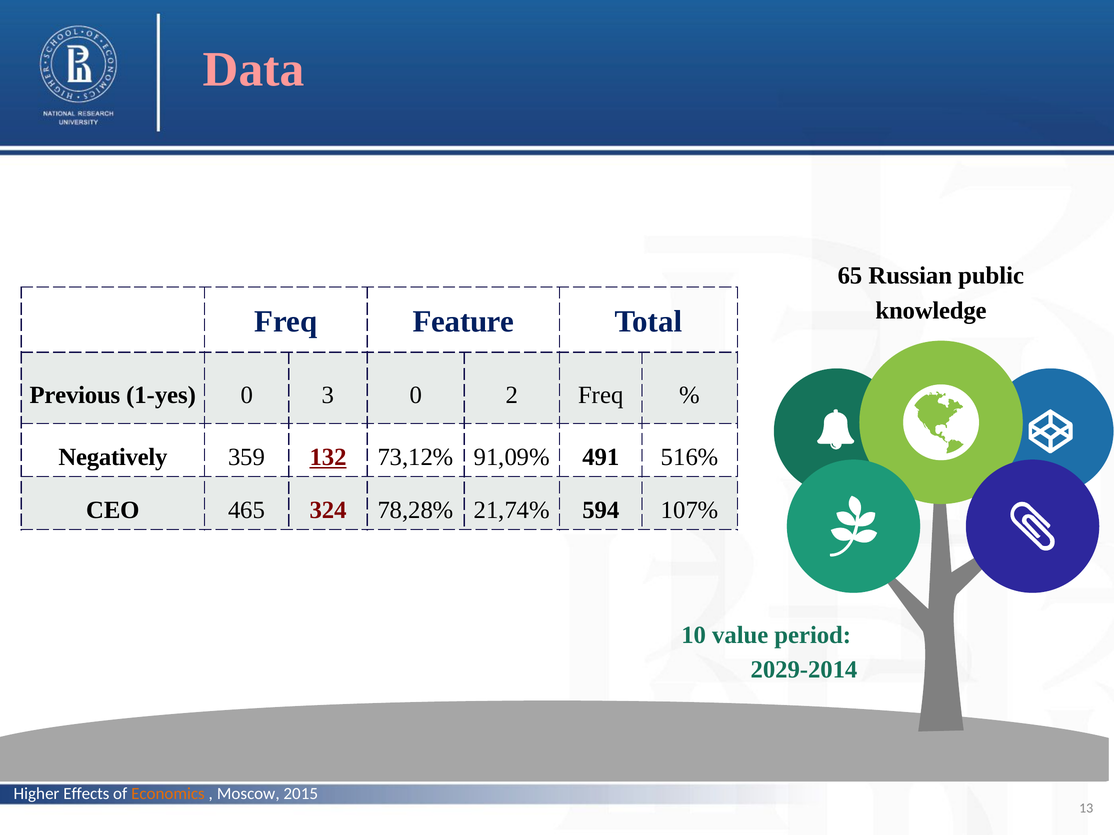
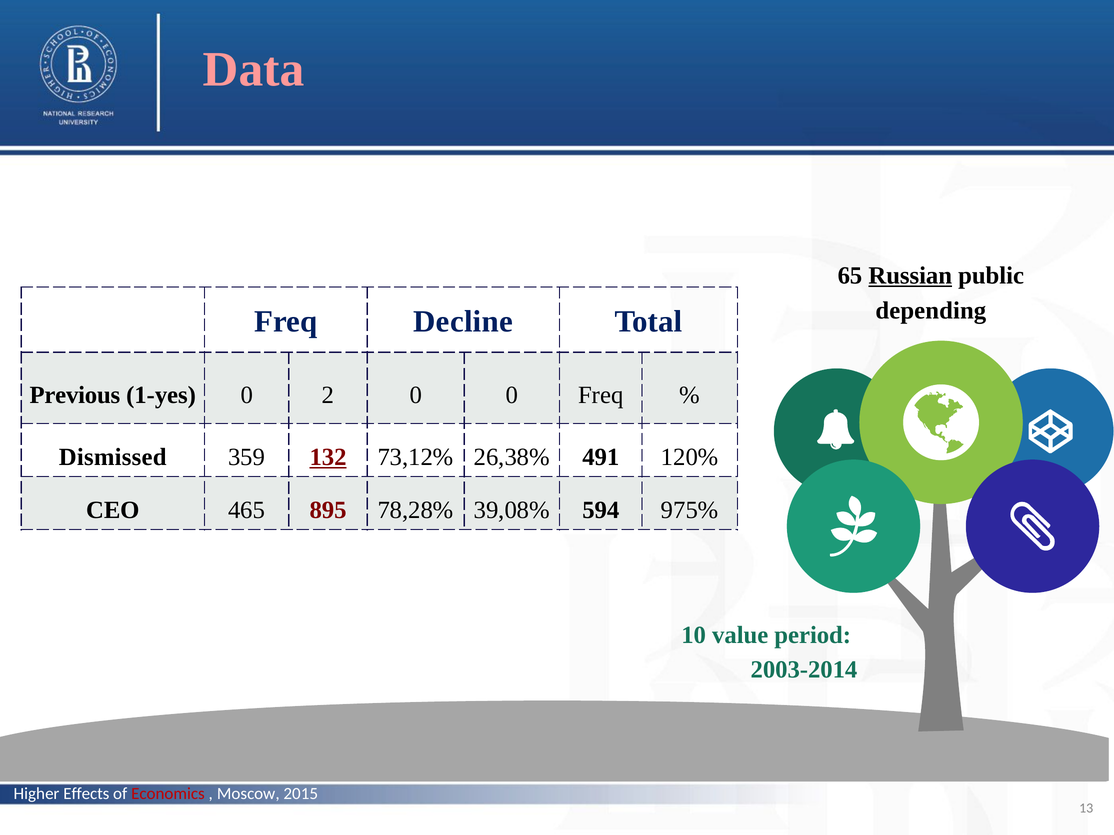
Russian underline: none -> present (910, 276)
knowledge: knowledge -> depending (931, 311)
Feature: Feature -> Decline (463, 322)
3: 3 -> 2 (328, 395)
0 2: 2 -> 0 (512, 395)
Negatively: Negatively -> Dismissed (113, 457)
91,09%: 91,09% -> 26,38% (512, 457)
516%: 516% -> 120% (690, 457)
324: 324 -> 895 (328, 510)
21,74%: 21,74% -> 39,08% (512, 510)
107%: 107% -> 975% (690, 510)
2029-2014: 2029-2014 -> 2003-2014 (804, 670)
Economics colour: orange -> red (168, 794)
